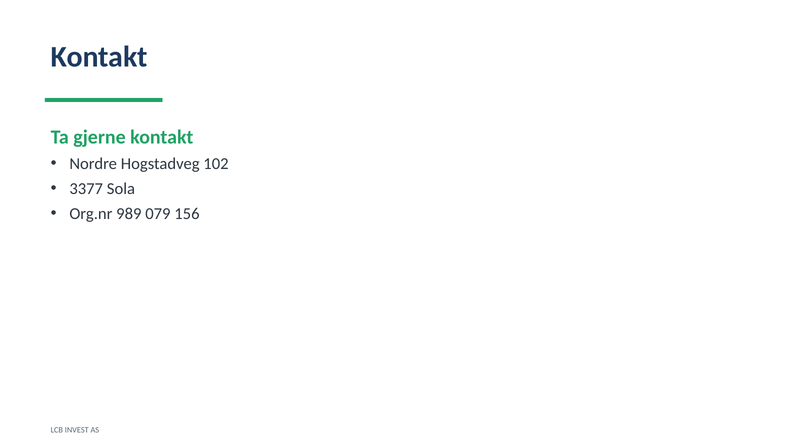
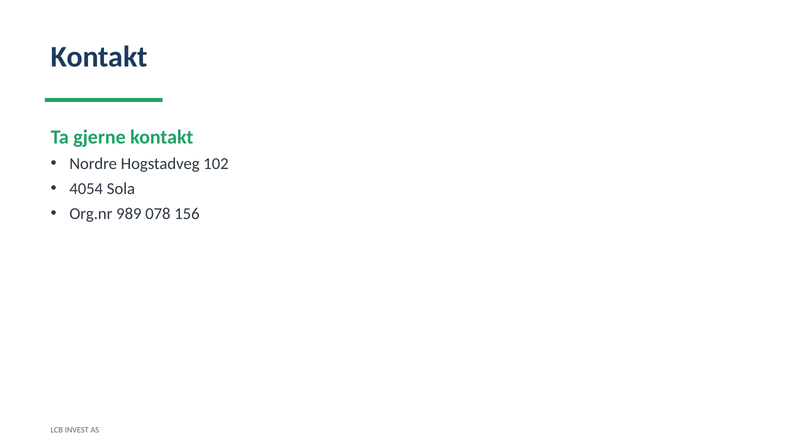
3377: 3377 -> 4054 (86, 189)
079: 079 -> 078 (158, 214)
